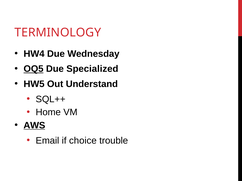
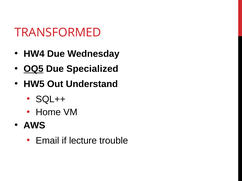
TERMINOLOGY: TERMINOLOGY -> TRANSFORMED (58, 33)
AWS underline: present -> none (34, 126)
choice: choice -> lecture (83, 141)
